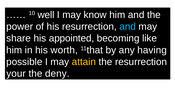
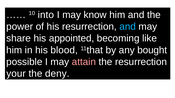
well: well -> into (46, 15)
worth: worth -> blood (64, 50)
having: having -> bought (152, 50)
attain colour: yellow -> pink (84, 62)
